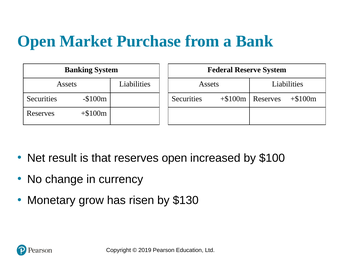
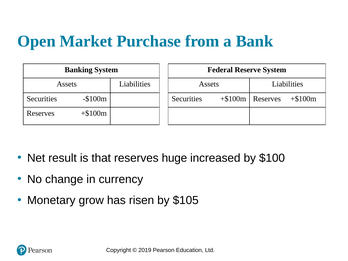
reserves open: open -> huge (174, 158)
$130: $130 -> $105 (186, 200)
